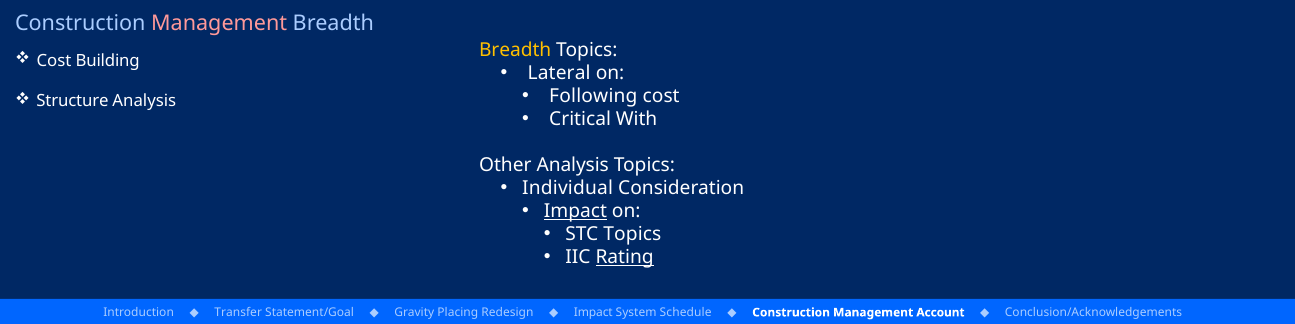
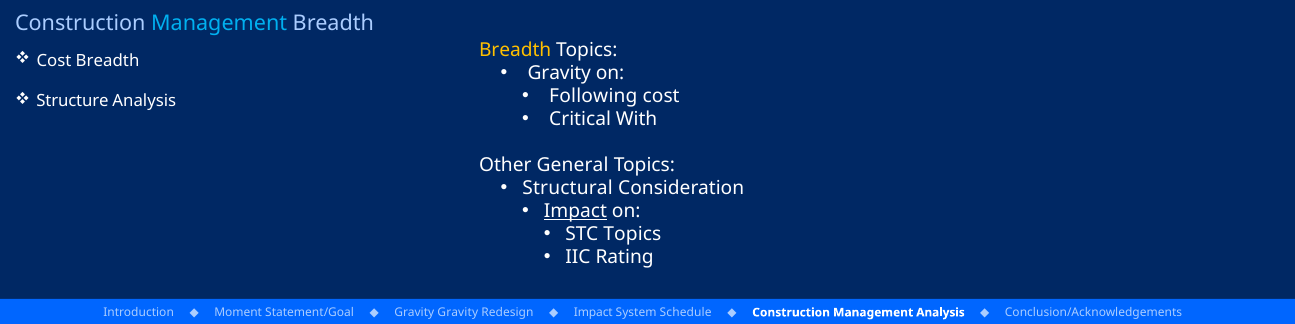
Management colour: pink -> light blue (219, 24)
Cost Building: Building -> Breadth (108, 61)
Lateral: Lateral -> Gravity (559, 73)
Other Analysis: Analysis -> General (573, 165)
Individual: Individual -> Structural (568, 188)
Rating underline: present -> none (625, 257)
Transfer: Transfer -> Moment (238, 312)
Gravity Placing: Placing -> Gravity (458, 312)
Management Account: Account -> Analysis (940, 312)
